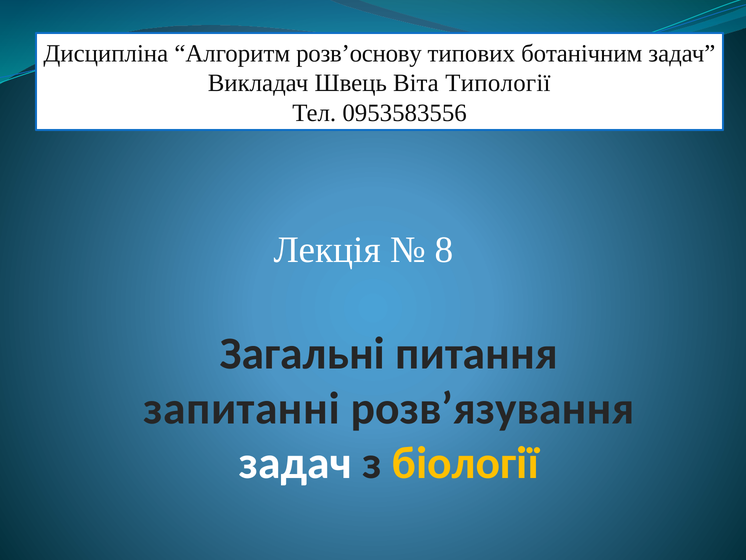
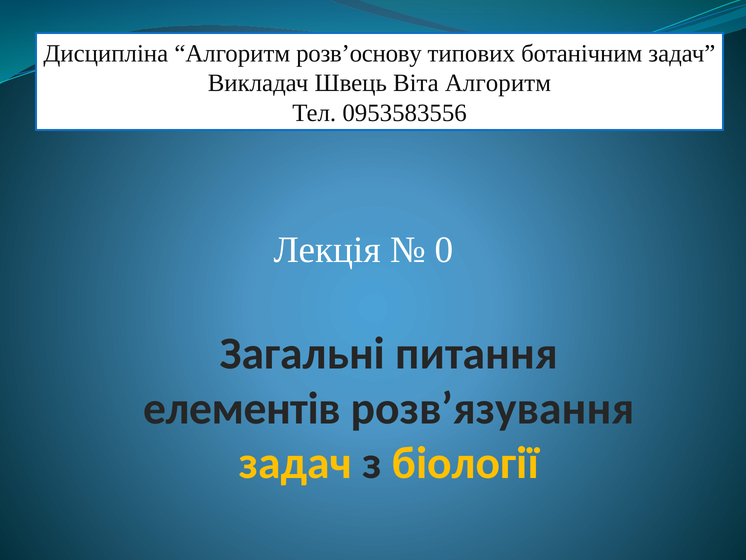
Віта Типології: Типології -> Алгоритм (498, 83)
8: 8 -> 0 (444, 250)
запитанні: запитанні -> елементів (242, 408)
задач colour: white -> yellow (295, 463)
